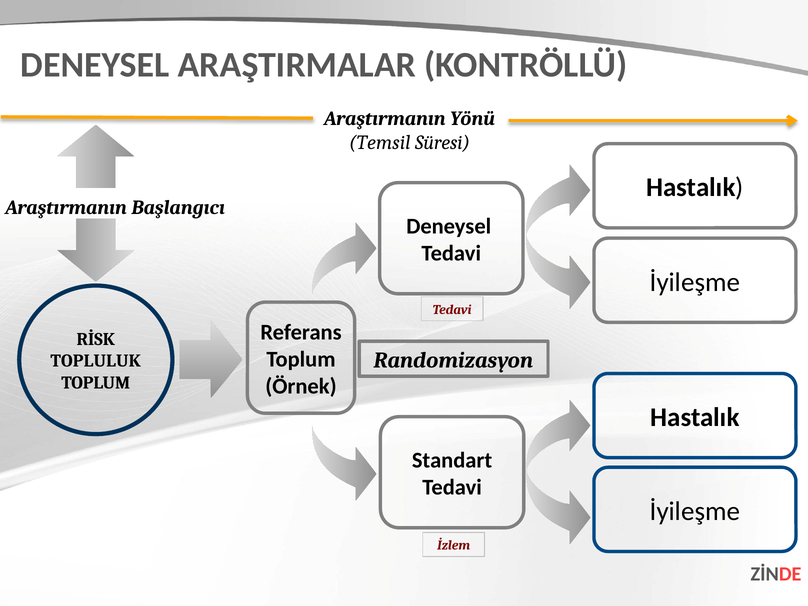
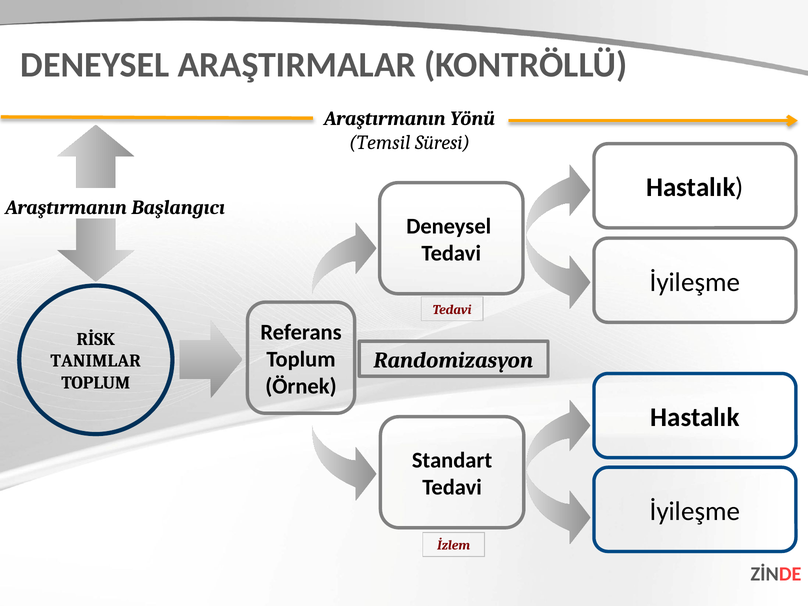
TOPLULUK: TOPLULUK -> TANIMLAR (96, 361)
